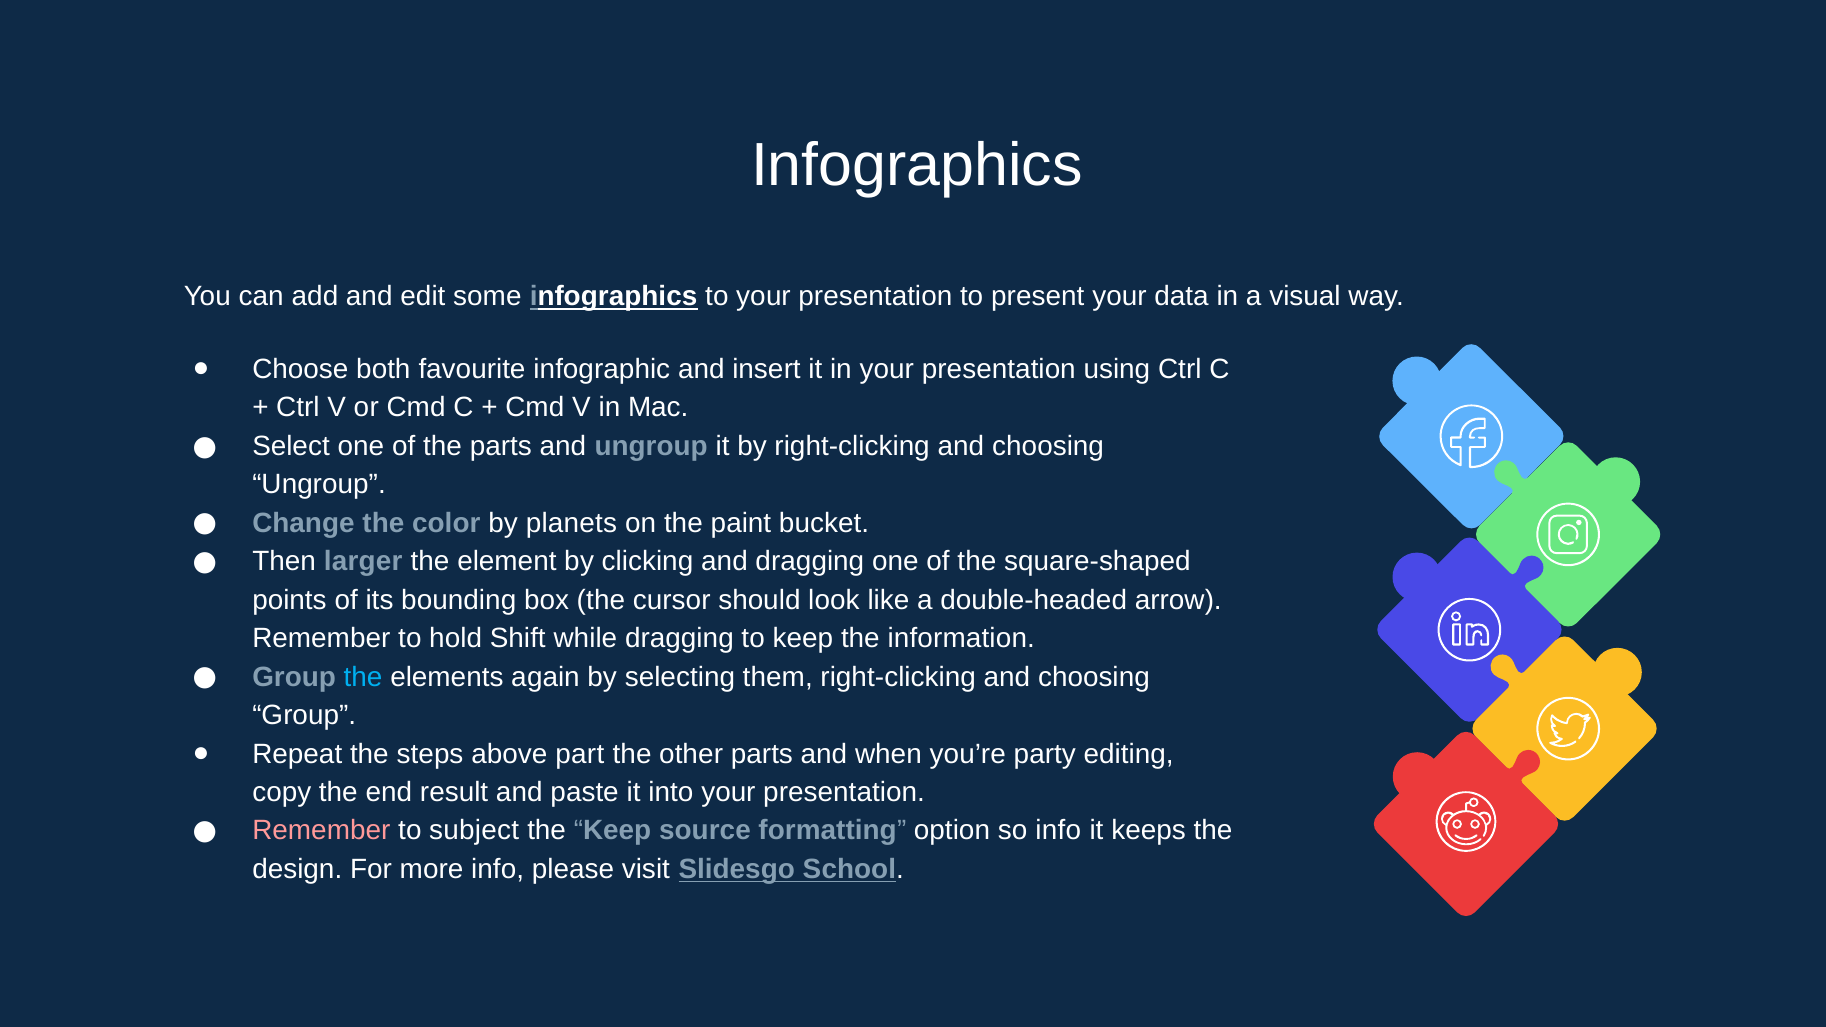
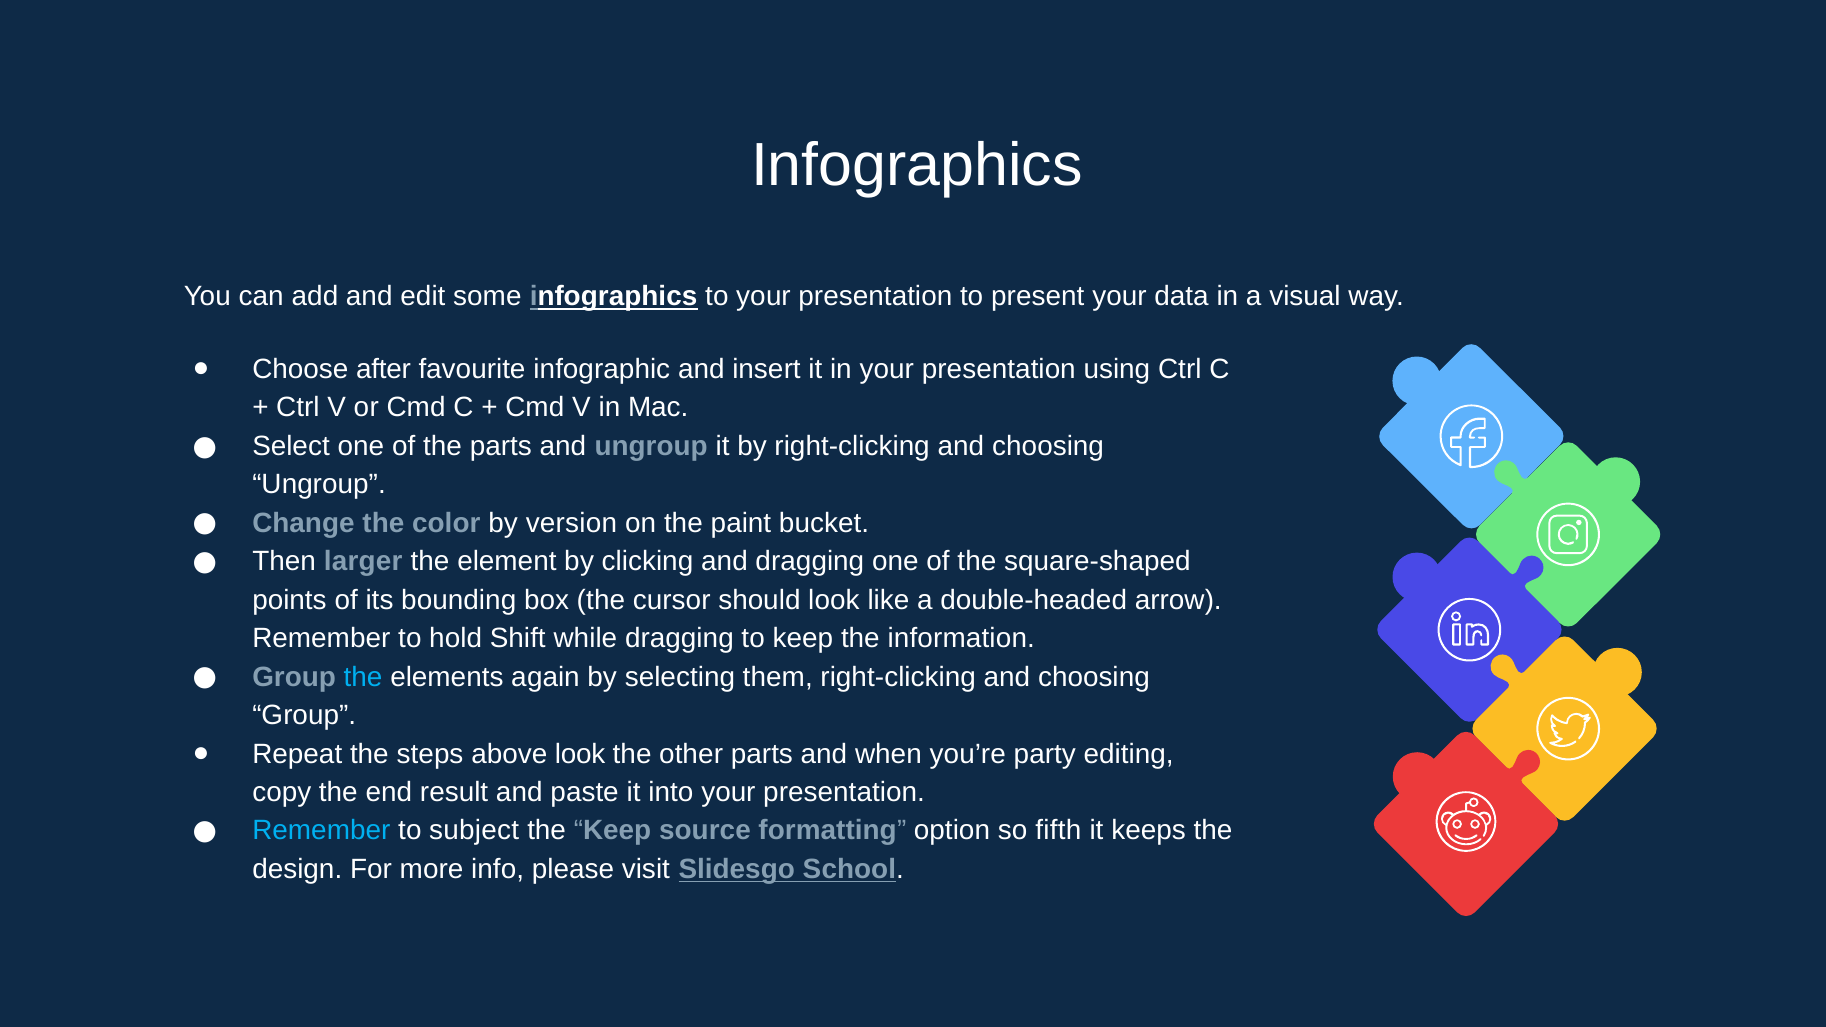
both: both -> after (384, 369)
planets: planets -> version (571, 523)
above part: part -> look (580, 754)
Remember colour: pink -> light blue (321, 831)
so info: info -> fifth (1058, 831)
